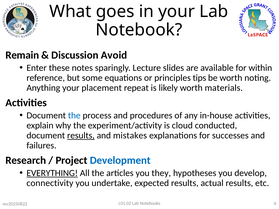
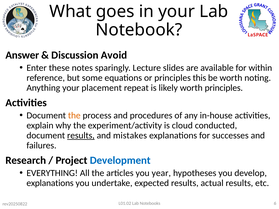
Remain: Remain -> Answer (22, 55)
tips: tips -> this (199, 78)
worth materials: materials -> principles (224, 88)
the colour: blue -> orange (74, 116)
EVERYTHING underline: present -> none (52, 173)
they: they -> year (161, 173)
connectivity: connectivity -> explanations (50, 183)
